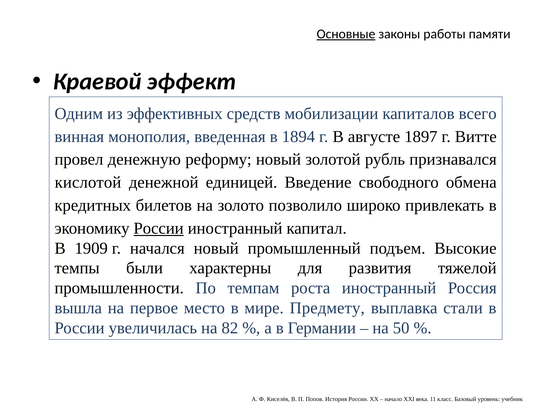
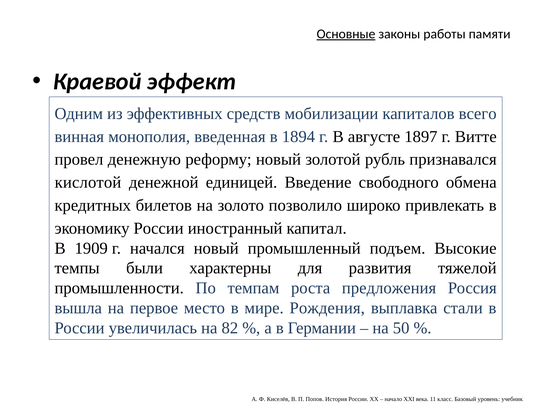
России underline: present -> none (159, 228)
роста иностранный: иностранный -> предложения (389, 288)
Предмету: Предмету -> Рождения (327, 308)
